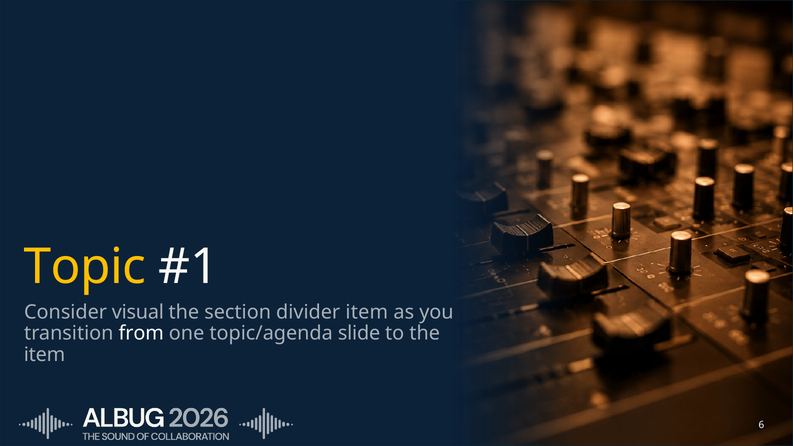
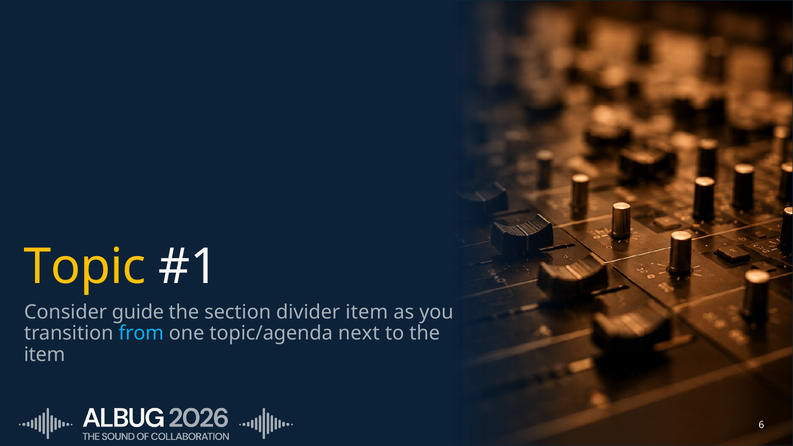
visual: visual -> guide (138, 312)
from colour: white -> light blue (141, 333)
slide: slide -> next (359, 333)
